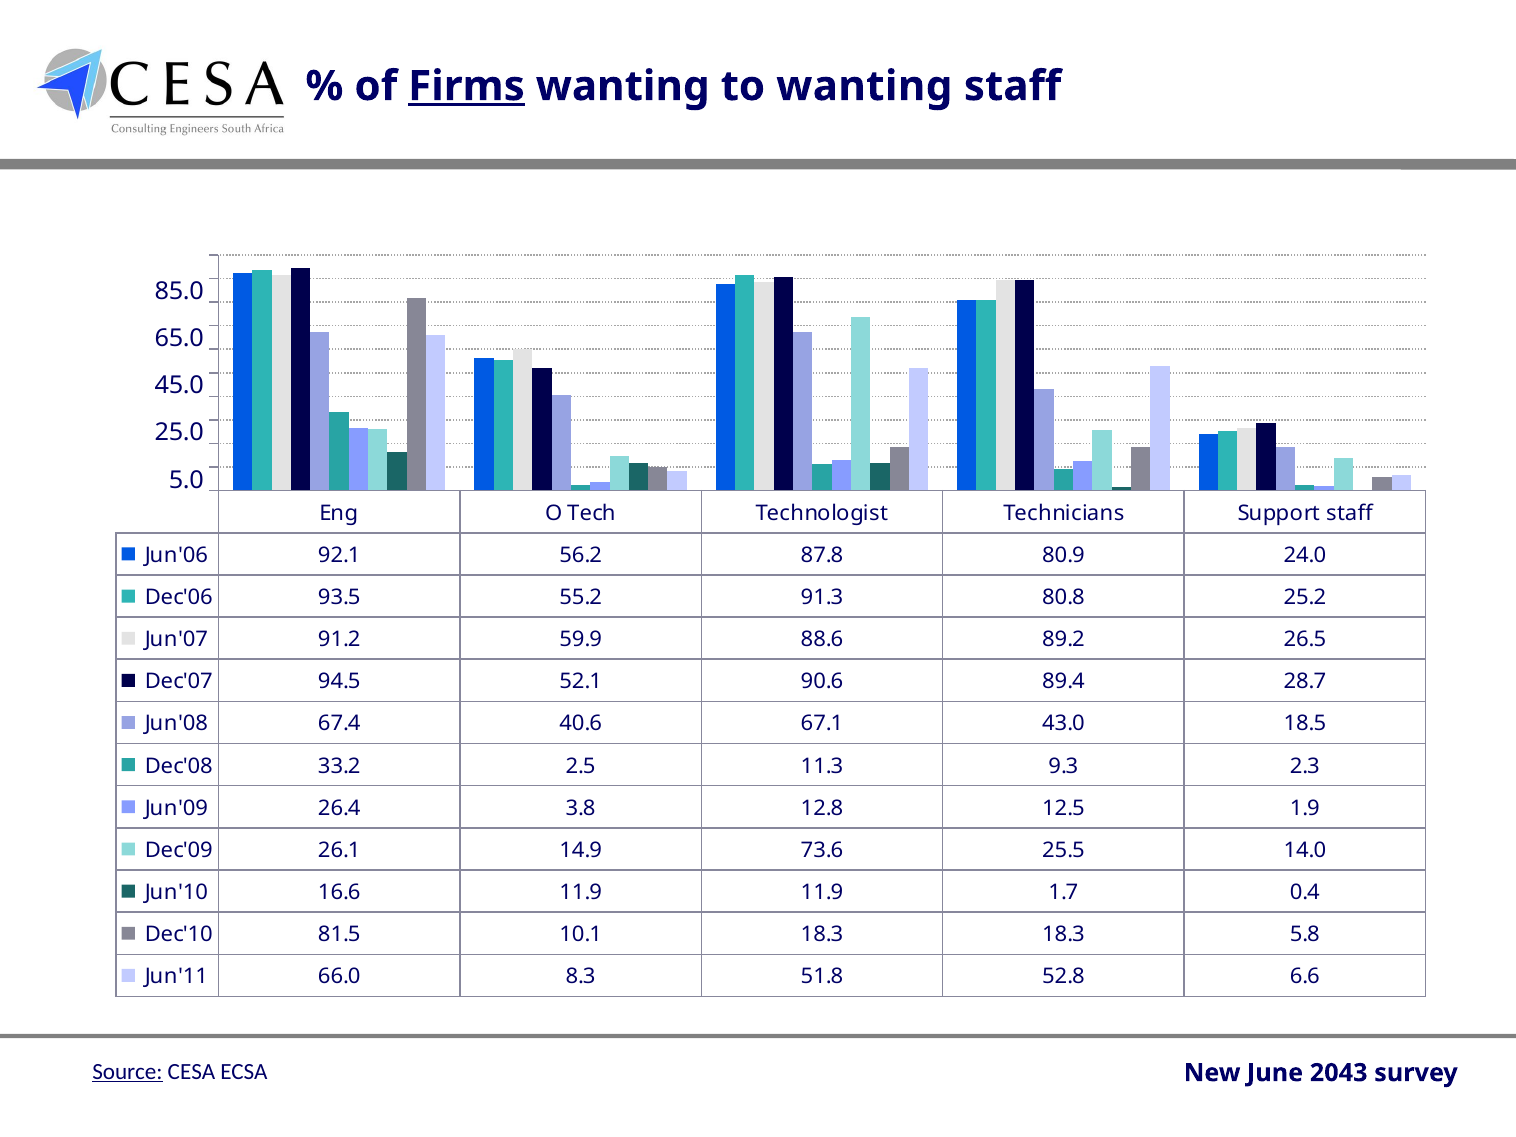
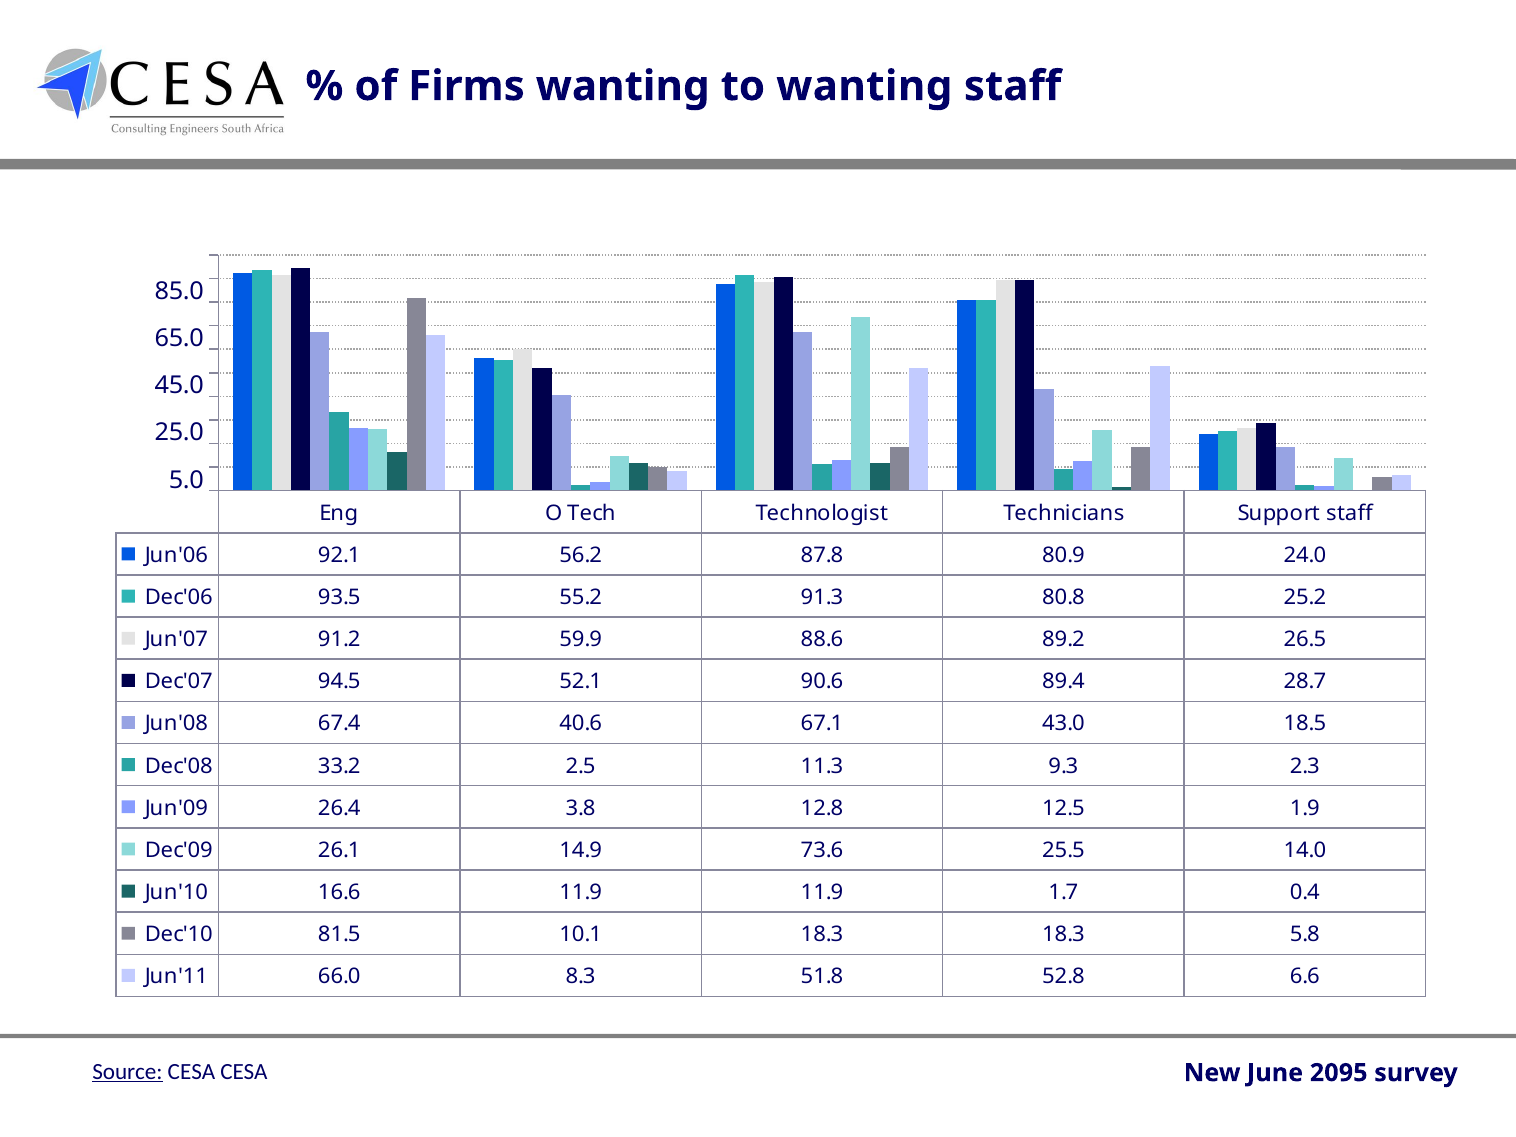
Firms underline: present -> none (466, 86)
CESA ECSA: ECSA -> CESA (244, 1071)
2043: 2043 -> 2095 (1339, 1073)
